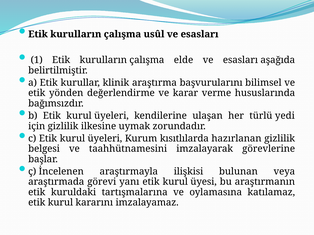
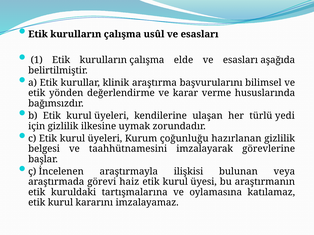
kısıtlılarda: kısıtlılarda -> çoğunluğu (184, 139)
yanı: yanı -> haiz (129, 182)
